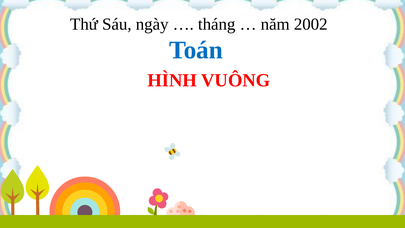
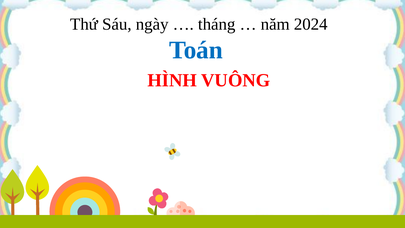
2002: 2002 -> 2024 (311, 24)
